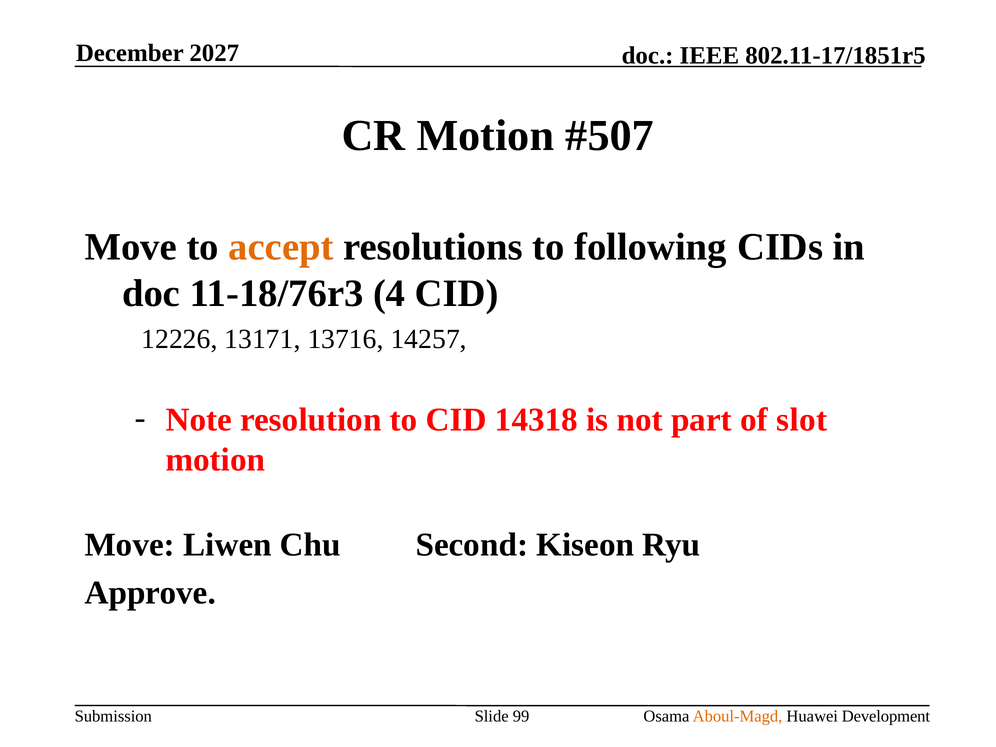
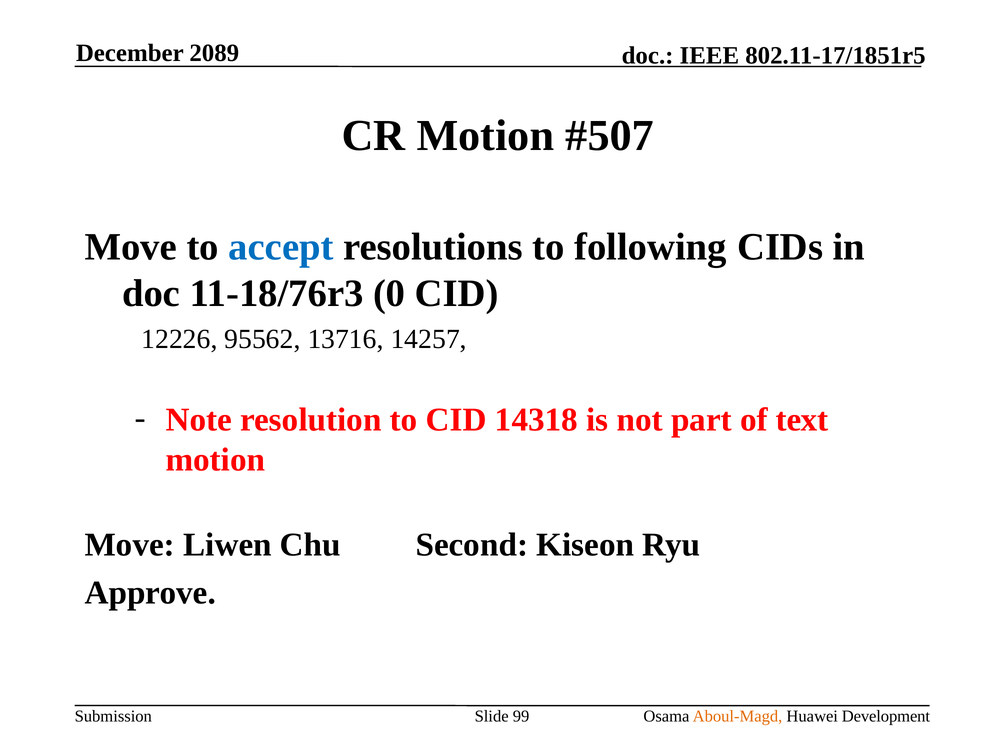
2027: 2027 -> 2089 (214, 53)
accept colour: orange -> blue (281, 247)
4: 4 -> 0 (389, 293)
13171: 13171 -> 95562 (262, 339)
slot: slot -> text (802, 420)
